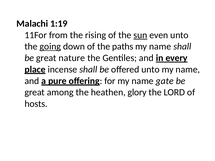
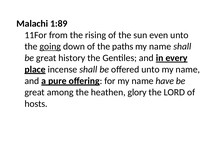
1:19: 1:19 -> 1:89 (59, 24)
sun underline: present -> none (140, 35)
nature: nature -> history (72, 58)
gate: gate -> have (165, 81)
